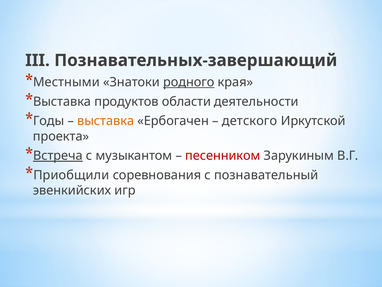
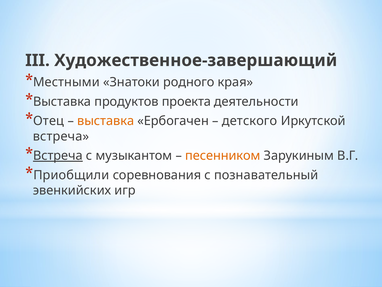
Познавательных-завершающий: Познавательных-завершающий -> Художественное-завершающий (196, 60)
родного underline: present -> none (189, 82)
области: области -> проекта (186, 101)
Годы: Годы -> Отец (49, 121)
проекта: проекта -> встреча (61, 136)
песенником colour: red -> orange (223, 155)
